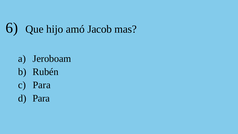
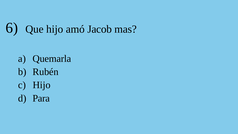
Jeroboam: Jeroboam -> Quemarla (52, 59)
Para: Para -> Hijo (42, 85)
